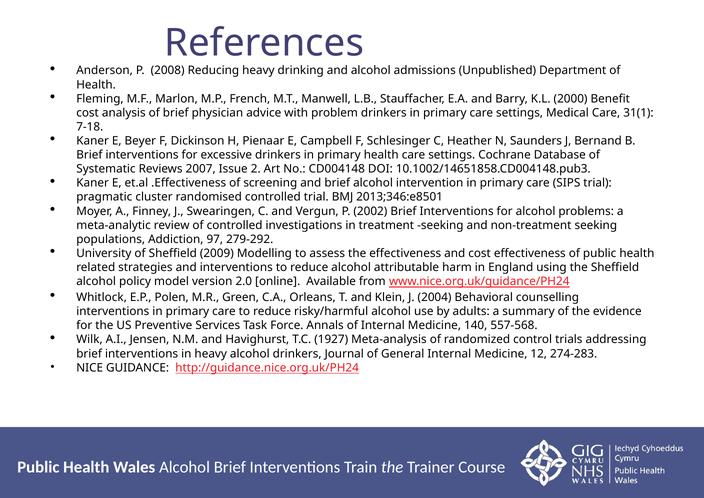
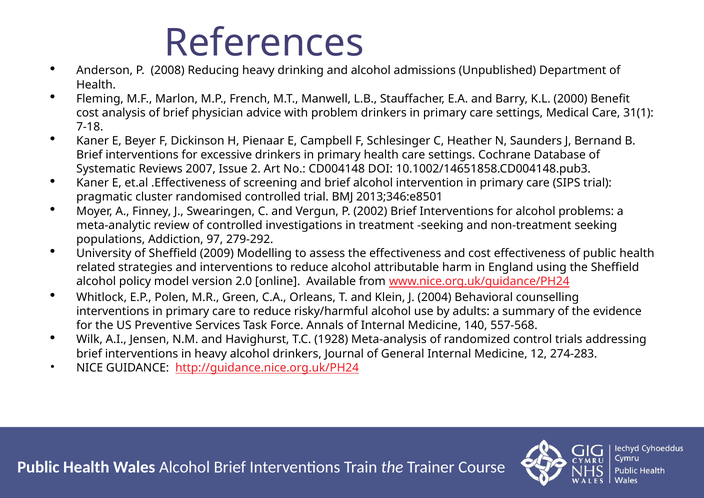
1927: 1927 -> 1928 (331, 340)
